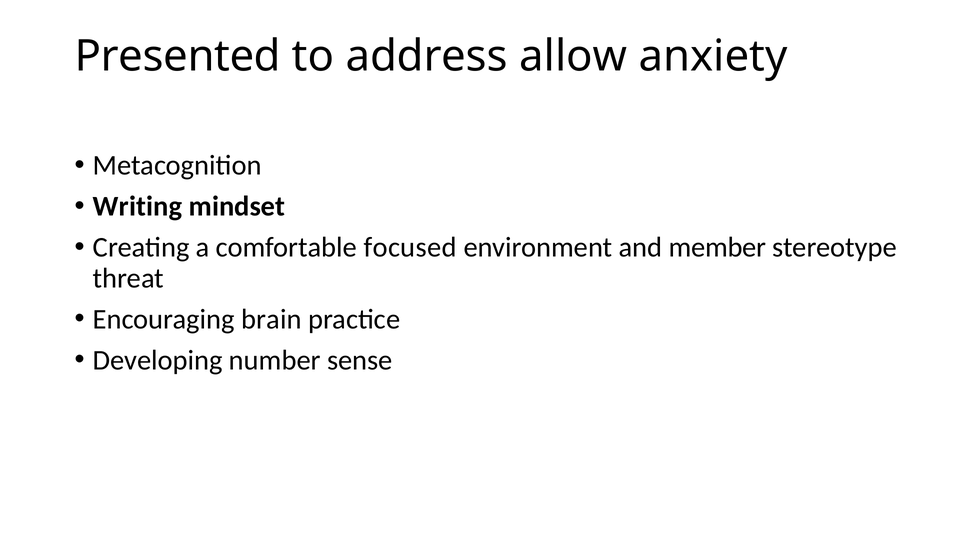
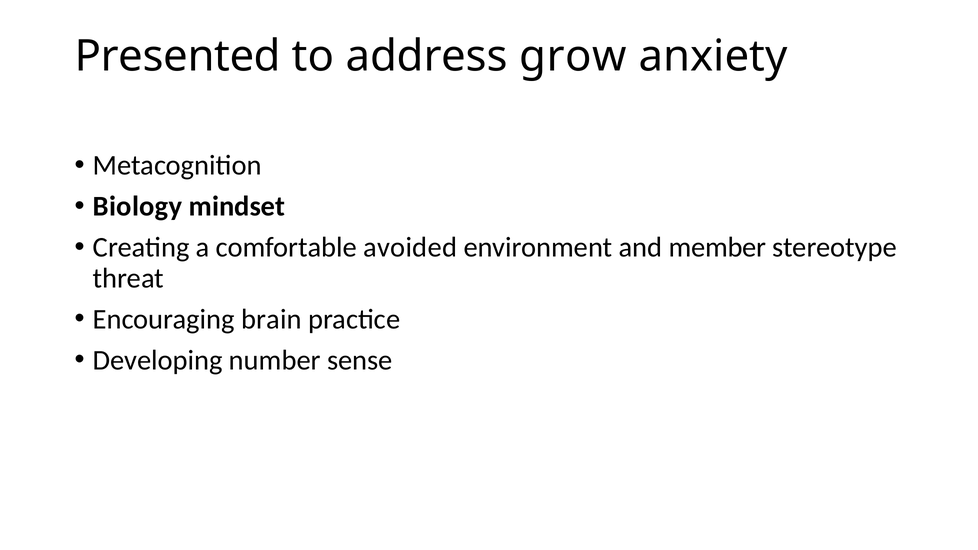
allow: allow -> grow (573, 56)
Writing: Writing -> Biology (138, 206)
focused: focused -> avoided (410, 247)
